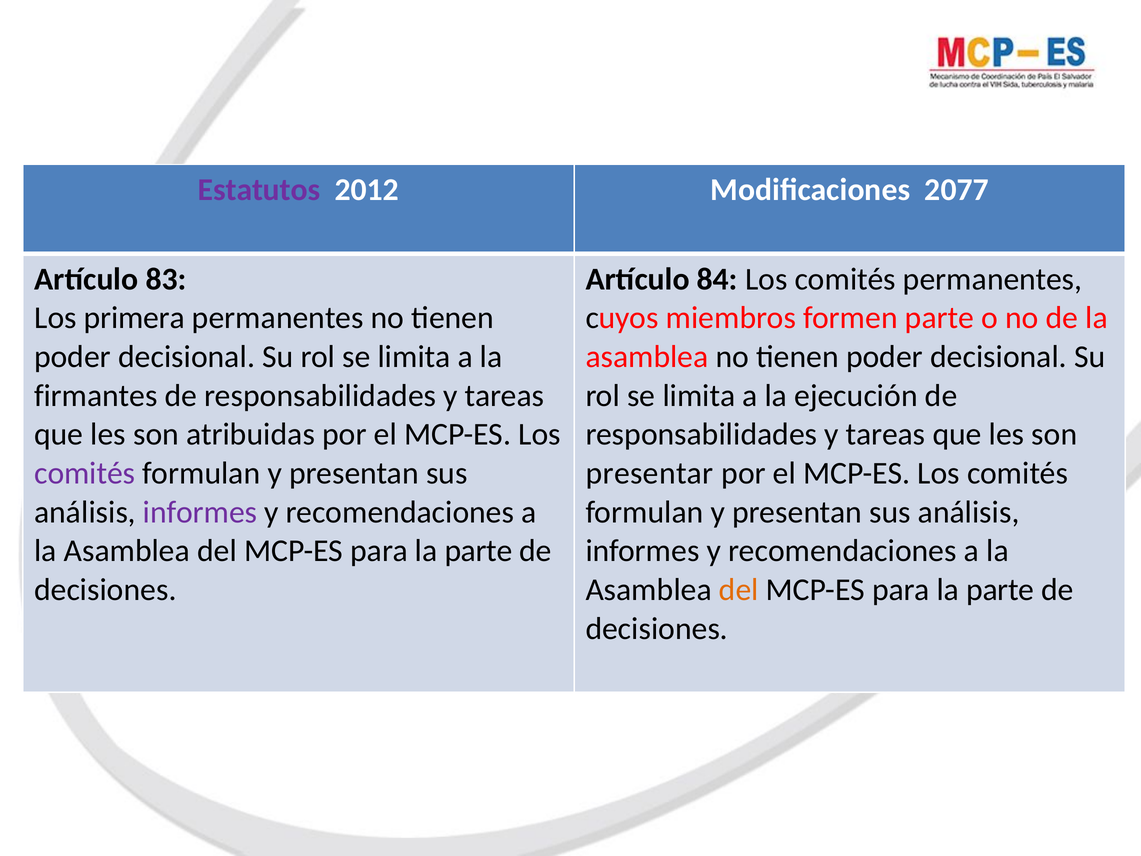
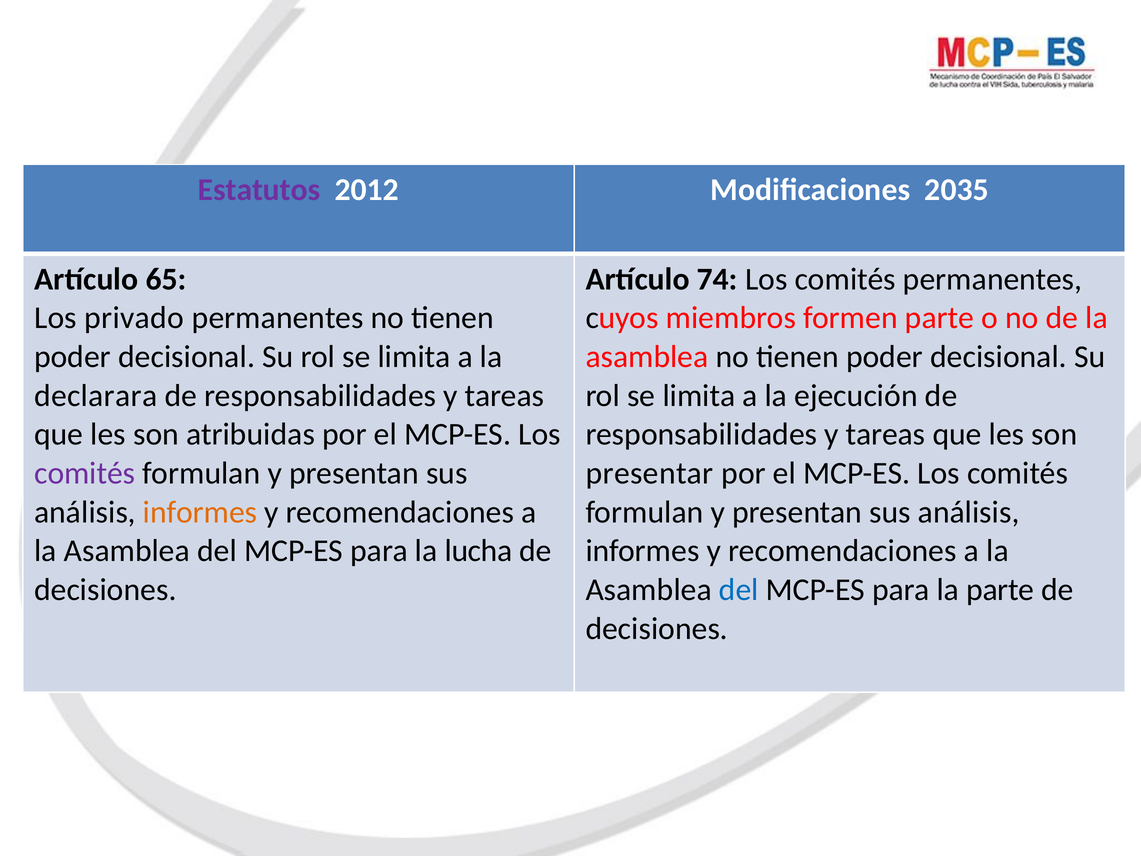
2077: 2077 -> 2035 (957, 190)
83: 83 -> 65 (166, 279)
84: 84 -> 74 (717, 279)
primera: primera -> privado (134, 318)
firmantes: firmantes -> declarara (96, 395)
informes colour: purple -> orange (200, 512)
parte: parte -> lucha (479, 551)
del colour: orange -> blue (739, 590)
